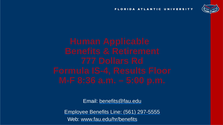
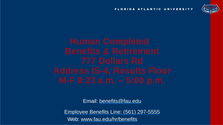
Applicable: Applicable -> Completed (126, 42)
Formula: Formula -> Address (71, 71)
8:36: 8:36 -> 8:23 (87, 81)
